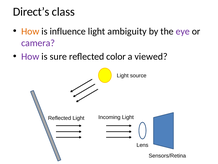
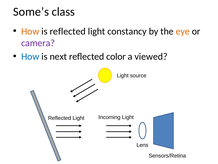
Direct’s: Direct’s -> Some’s (31, 12)
is influence: influence -> reflected (68, 31)
ambiguity: ambiguity -> constancy (127, 31)
eye colour: purple -> orange (183, 31)
How colour: purple -> blue (30, 56)
sure: sure -> next (58, 56)
